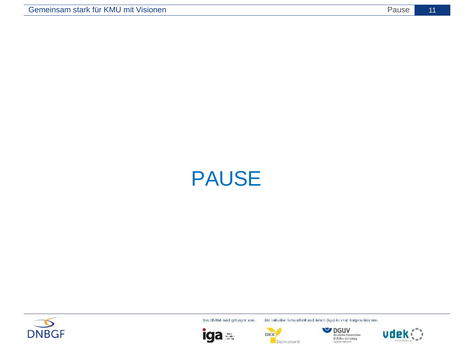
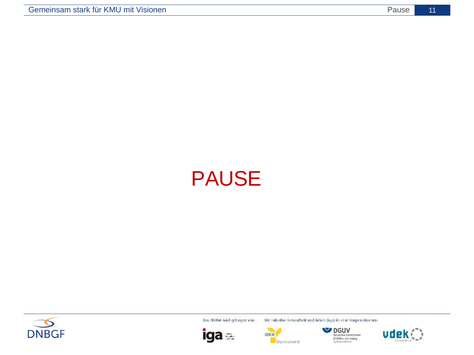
PAUSE colour: blue -> red (226, 179)
